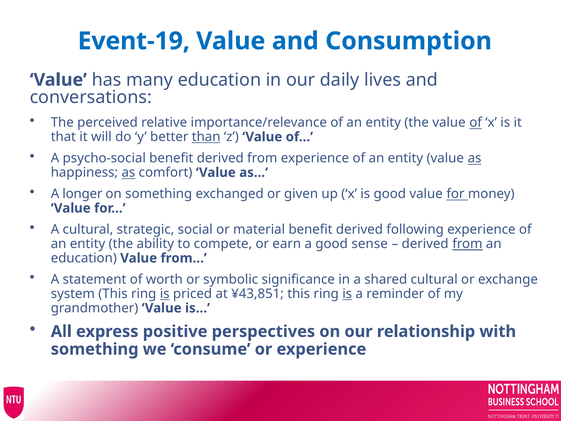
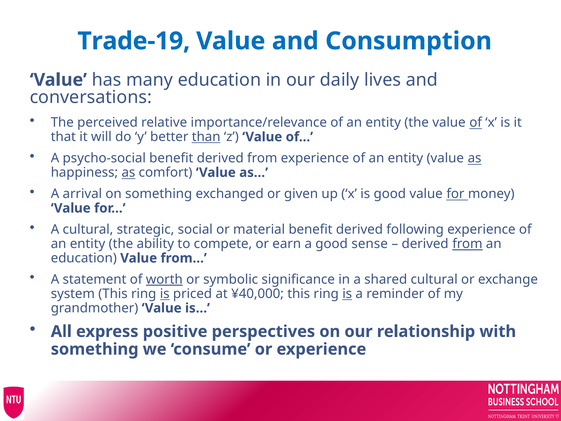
Event-19: Event-19 -> Trade-19 (134, 41)
longer: longer -> arrival (82, 194)
worth underline: none -> present (164, 279)
¥43,851: ¥43,851 -> ¥40,000 (258, 294)
